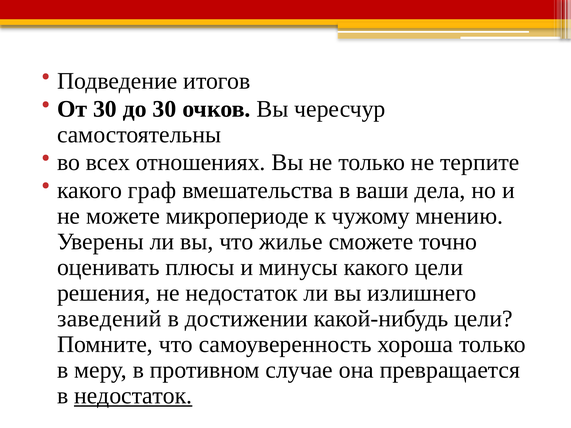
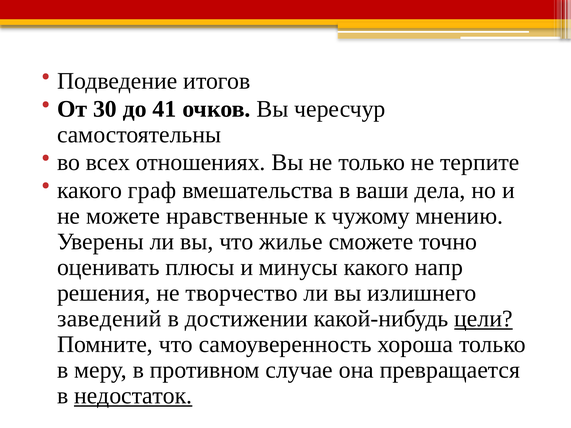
до 30: 30 -> 41 (165, 109)
микропериоде: микропериоде -> нравственные (237, 216)
какого цели: цели -> напр (439, 267)
не недостаток: недостаток -> творчество (242, 293)
цели underline: none -> present (483, 319)
